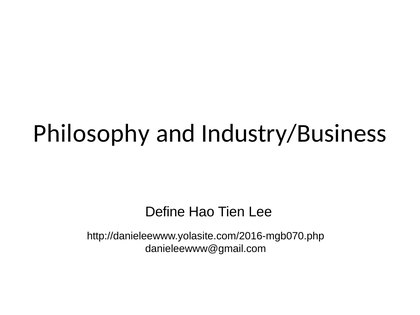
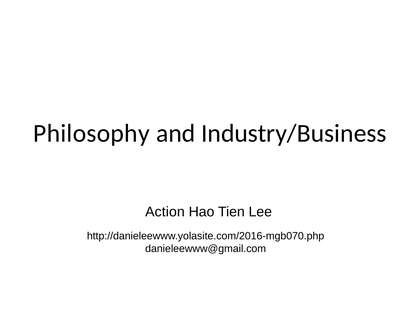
Define: Define -> Action (165, 212)
